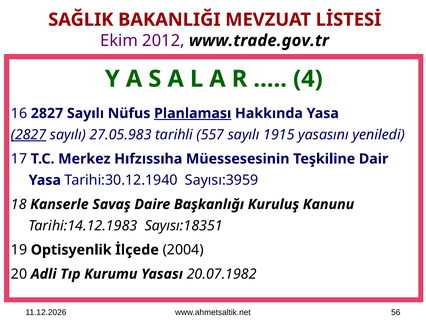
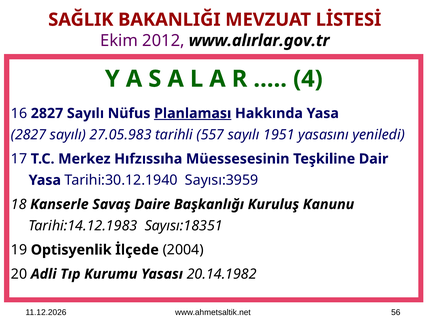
www.trade.gov.tr: www.trade.gov.tr -> www.alırlar.gov.tr (259, 41)
2827 underline: present -> none (29, 134)
1915: 1915 -> 1951 (279, 134)
20.07.1982: 20.07.1982 -> 20.14.1982 (222, 274)
